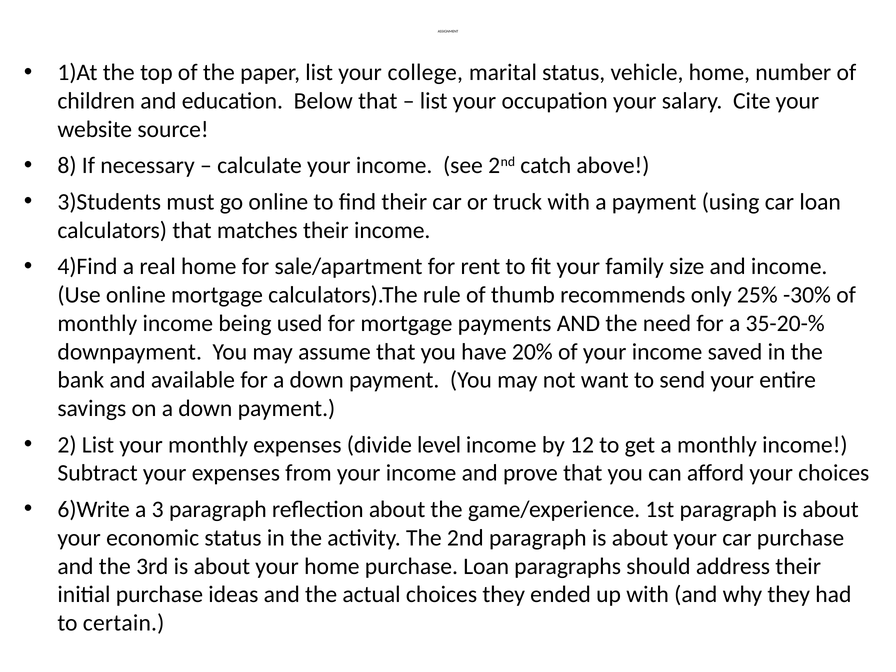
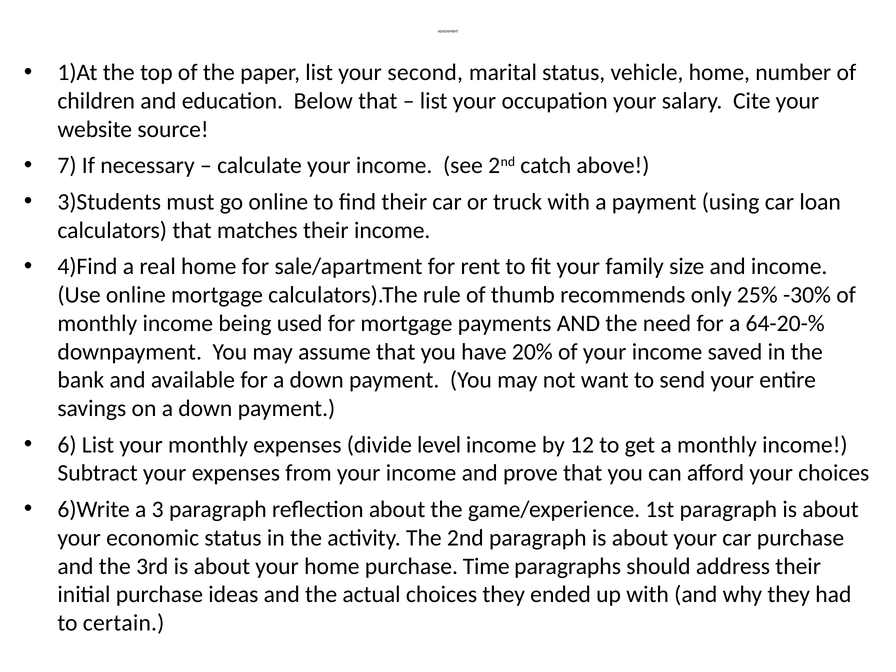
college: college -> second (425, 73)
8: 8 -> 7 (67, 166)
35-20-%: 35-20-% -> 64-20-% (785, 323)
2: 2 -> 6 (67, 445)
purchase Loan: Loan -> Time (486, 566)
